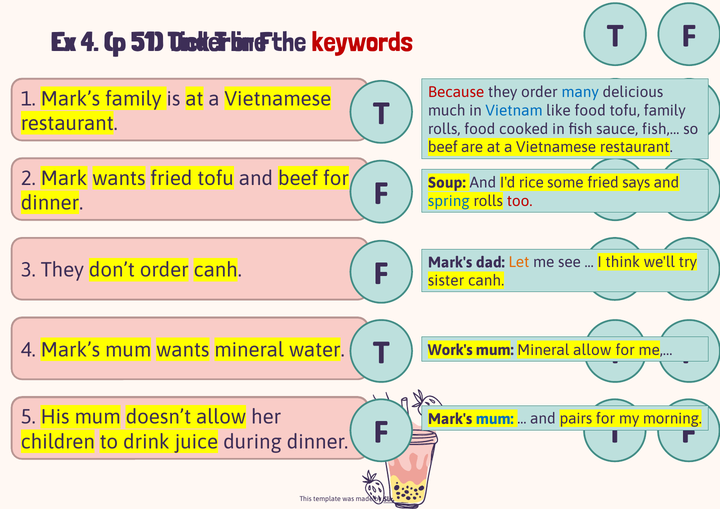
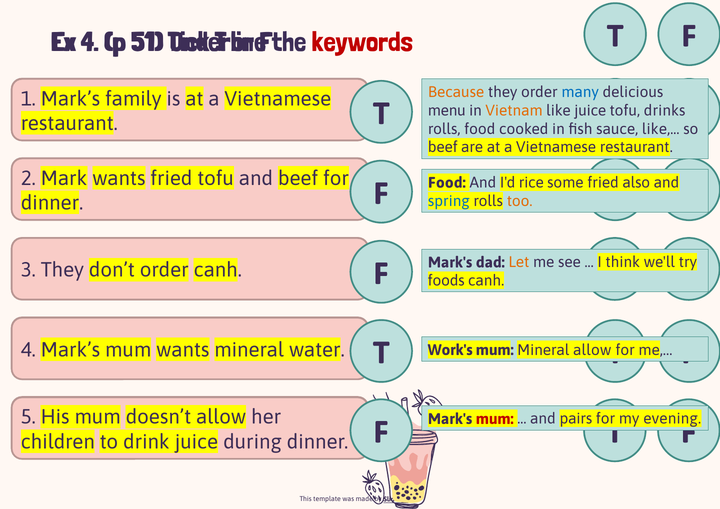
Because colour: red -> orange (456, 92)
much: much -> menu (447, 110)
Vietnam colour: blue -> orange (514, 110)
like food: food -> juice (590, 110)
family: family -> drinks (665, 110)
sauce fish: fish -> like (661, 129)
Soup: Soup -> Food (447, 183)
says: says -> also (636, 183)
too colour: red -> orange (520, 201)
sister: sister -> foods (446, 281)
mum colour: blue -> red (495, 419)
morning: morning -> evening (672, 419)
